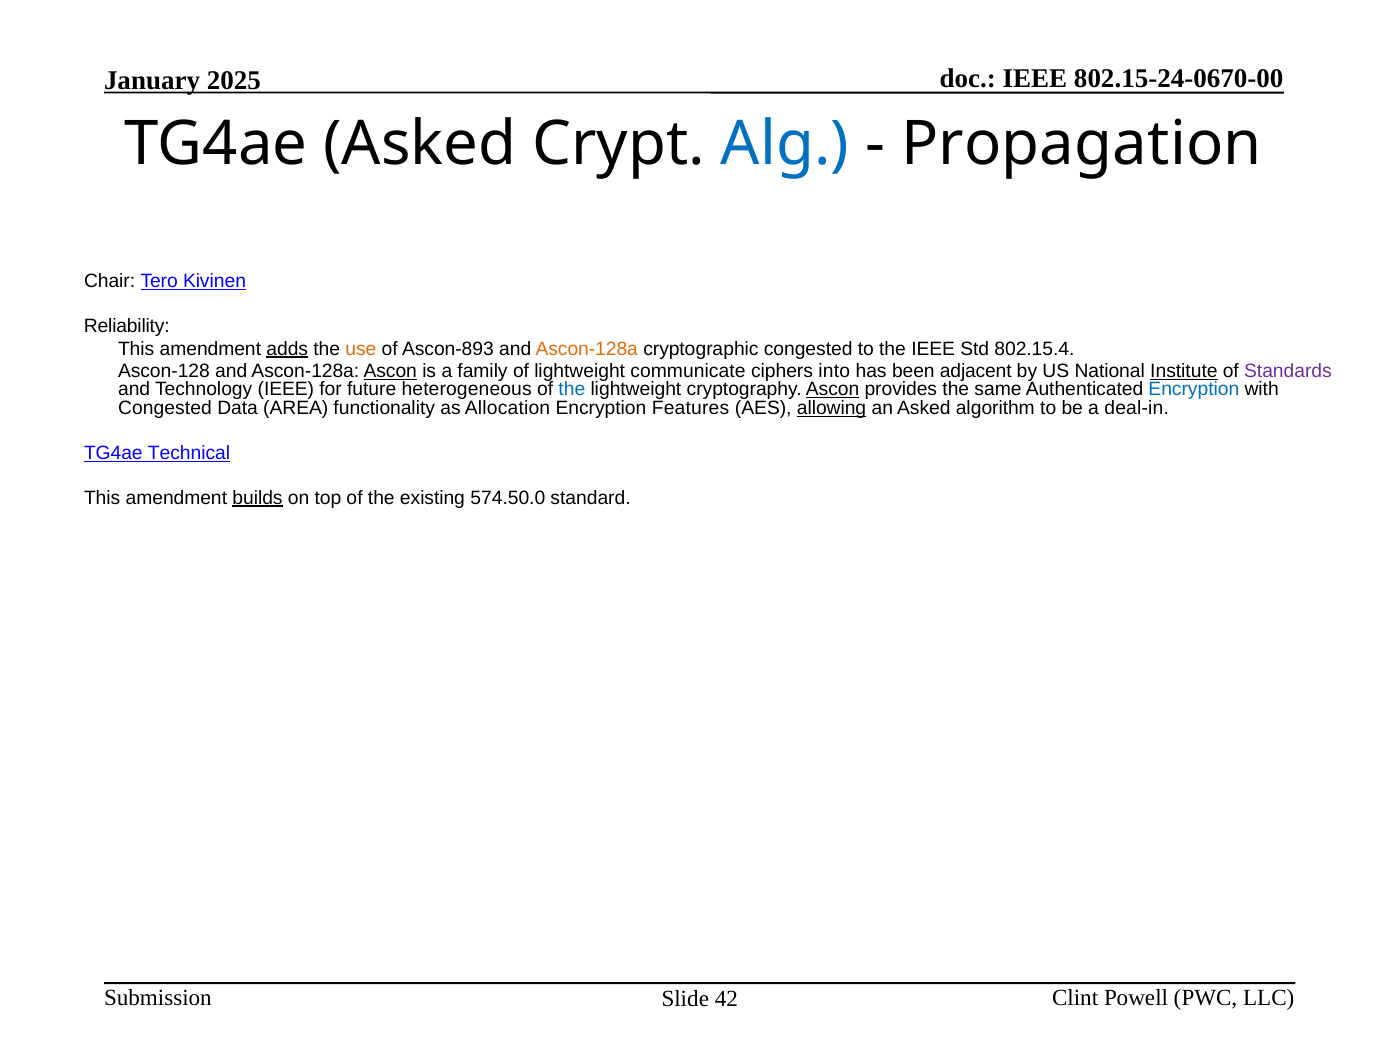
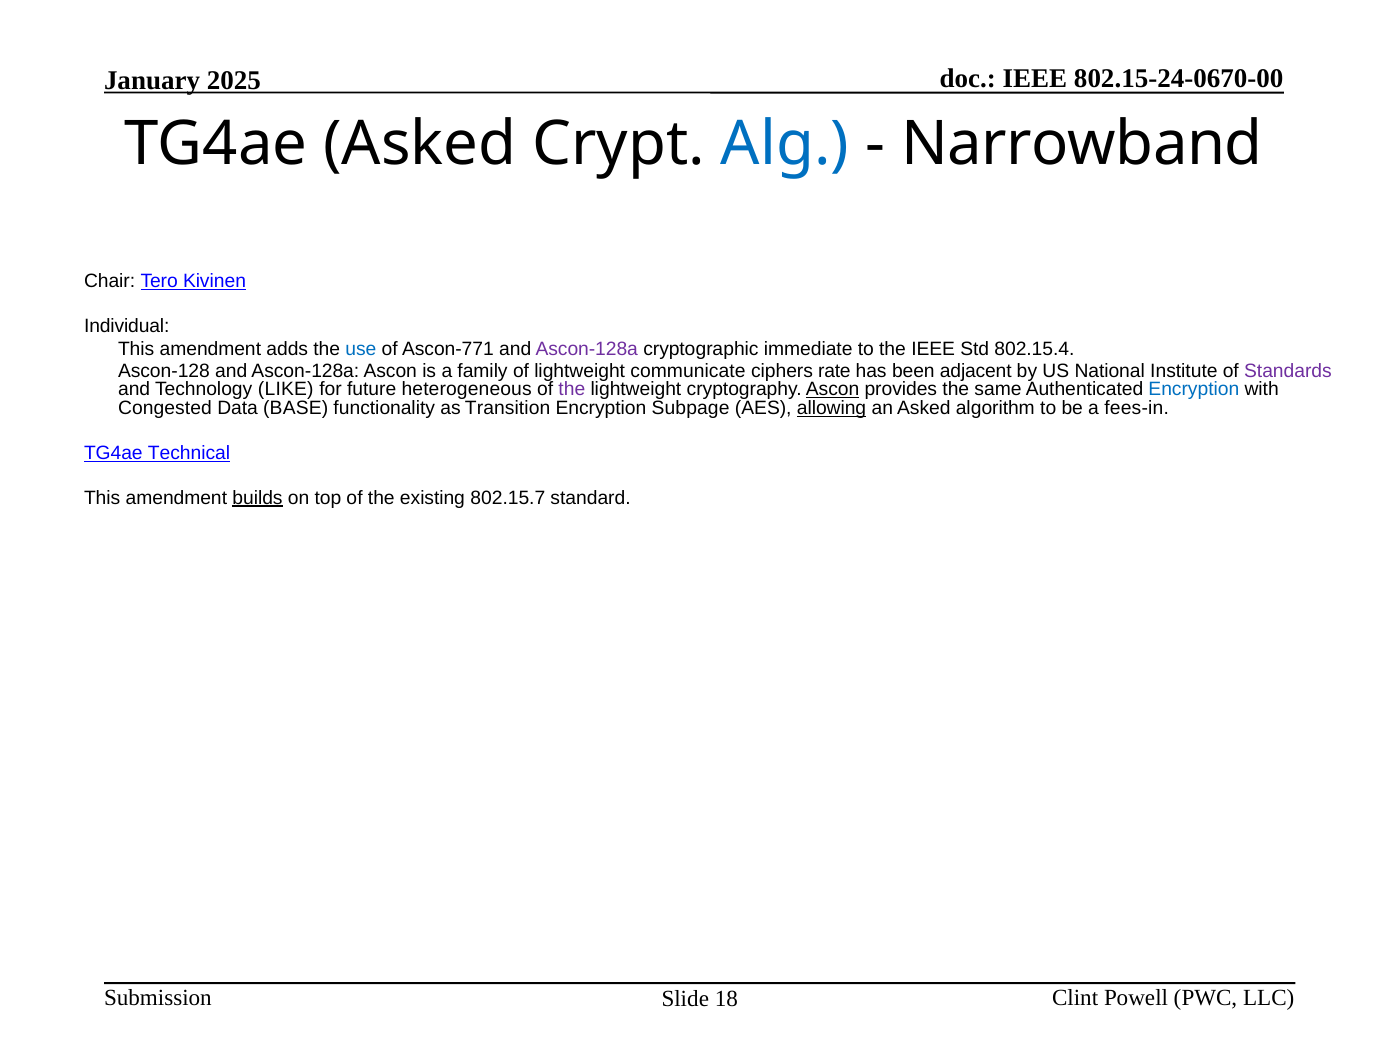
Propagation: Propagation -> Narrowband (1082, 145)
Reliability: Reliability -> Individual (127, 326)
adds underline: present -> none (287, 349)
use colour: orange -> blue (361, 349)
Ascon-893: Ascon-893 -> Ascon-771 (448, 349)
Ascon-128a colour: orange -> purple (587, 349)
cryptographic congested: congested -> immediate (808, 349)
Ascon underline: present -> none (390, 371)
into: into -> rate (834, 371)
Institute underline: present -> none (1184, 371)
Technology IEEE: IEEE -> LIKE (286, 390)
the colour: blue -> purple (572, 390)
AREA: AREA -> BASE (296, 408)
Allocation: Allocation -> Transition (508, 408)
Features: Features -> Subpage (691, 408)
deal-in: deal-in -> fees-in (1137, 408)
574.50.0: 574.50.0 -> 802.15.7 (508, 498)
42: 42 -> 18 (726, 998)
